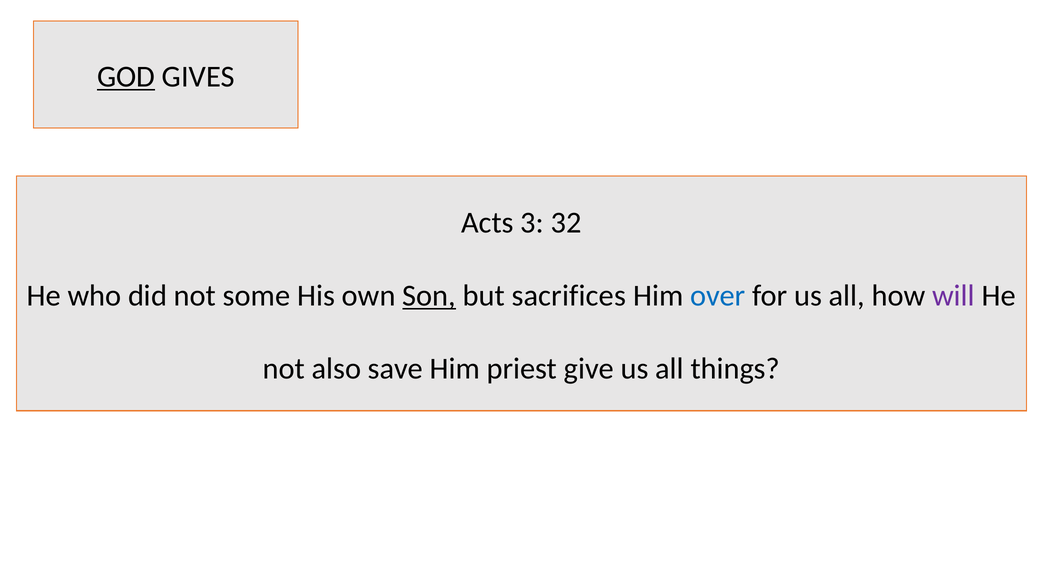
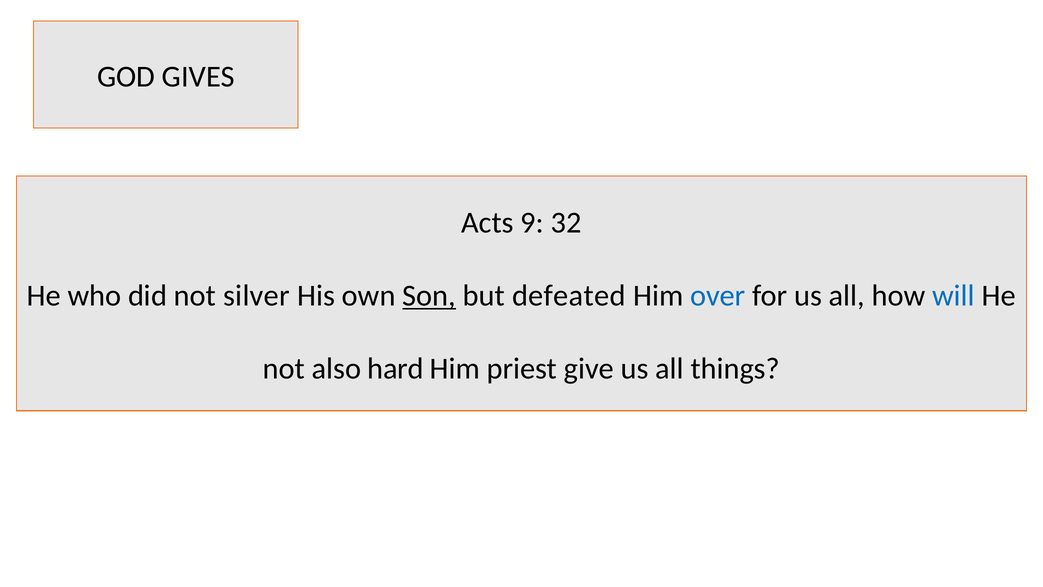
GOD underline: present -> none (126, 77)
3: 3 -> 9 (532, 222)
some: some -> silver (256, 295)
sacrifices: sacrifices -> defeated (569, 295)
will colour: purple -> blue (953, 295)
save: save -> hard (396, 368)
